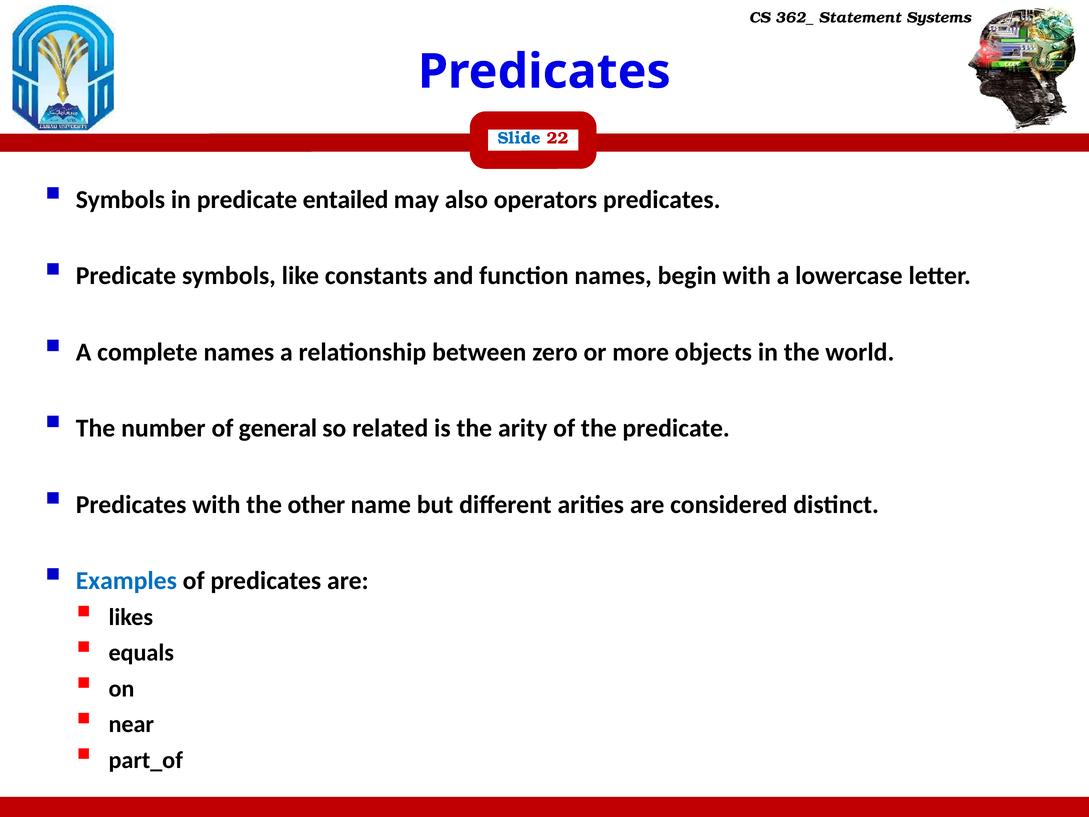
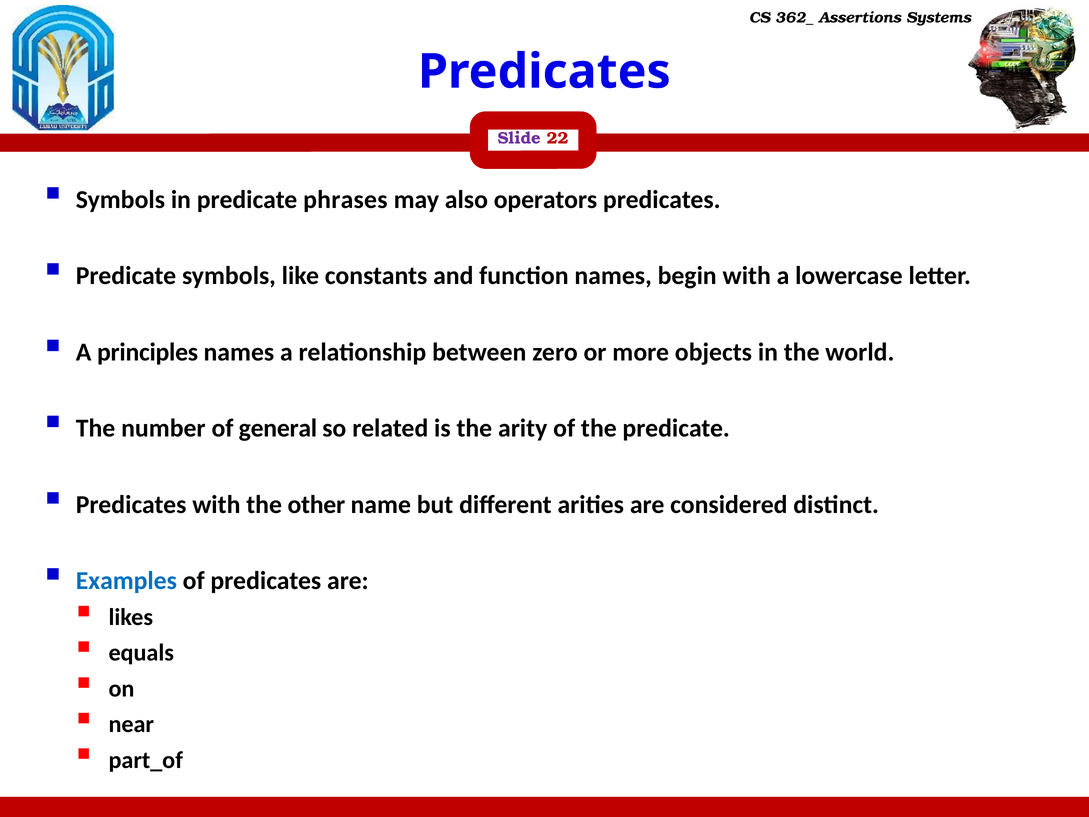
Statement: Statement -> Assertions (860, 18)
Slide colour: blue -> purple (519, 138)
entailed: entailed -> phrases (345, 199)
complete: complete -> principles (148, 352)
